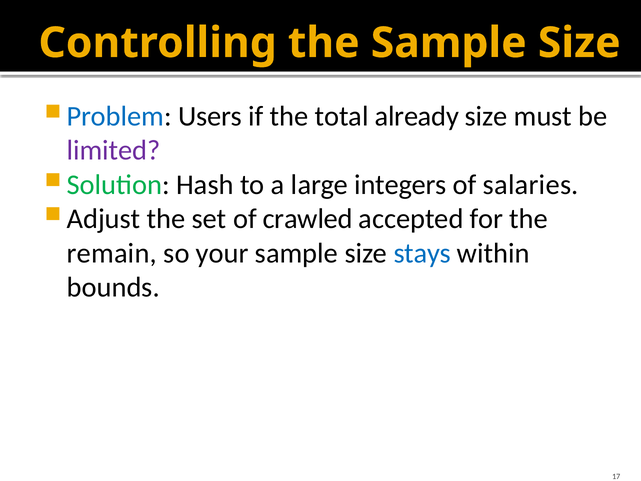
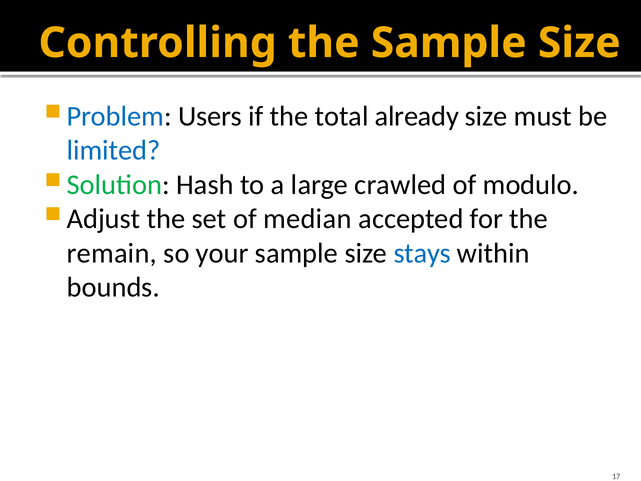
limited colour: purple -> blue (114, 150)
integers: integers -> crawled (400, 185)
salaries: salaries -> modulo (531, 185)
crawled: crawled -> median (307, 219)
